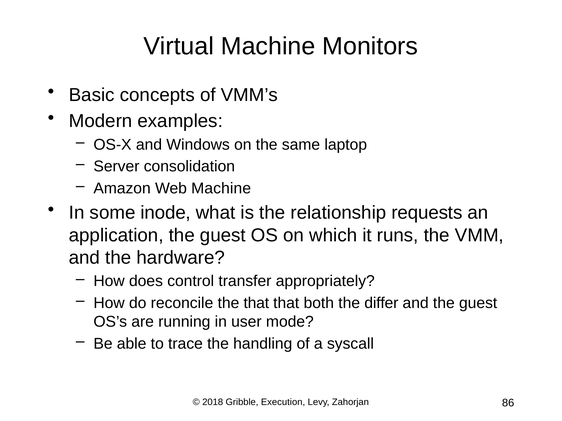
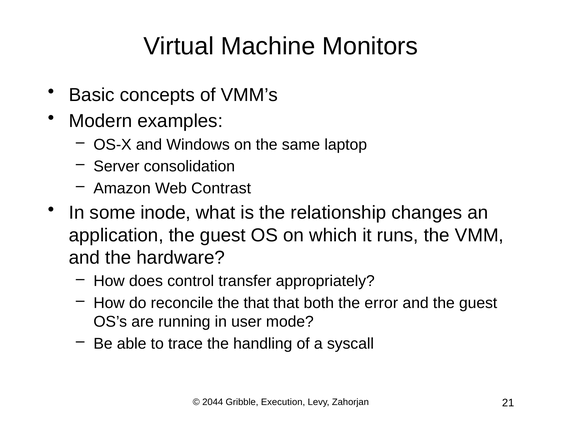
Web Machine: Machine -> Contrast (221, 188)
requests: requests -> changes (427, 213)
differ: differ -> error (381, 303)
2018: 2018 -> 2044 (213, 402)
86: 86 -> 21 (508, 404)
